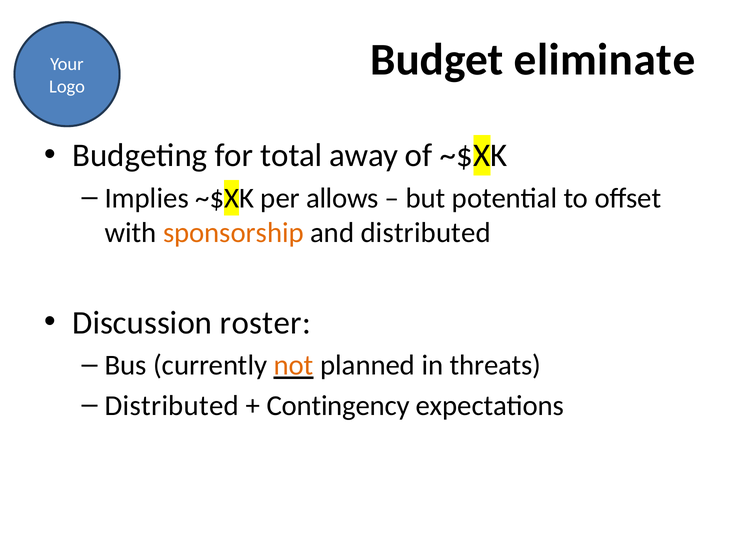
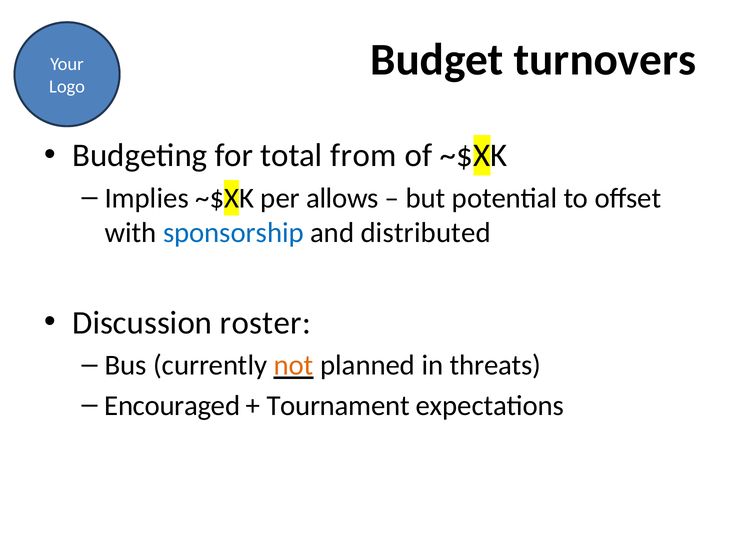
eliminate: eliminate -> turnovers (605, 60)
away: away -> from (364, 155)
sponsorship colour: orange -> blue (233, 232)
Distributed: Distributed -> Encouraged (172, 405)
Contingency: Contingency -> Tournament (338, 405)
